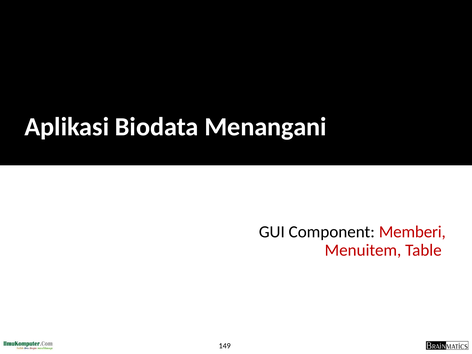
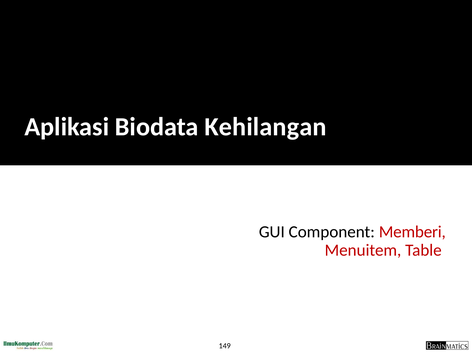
Menangani: Menangani -> Kehilangan (265, 127)
